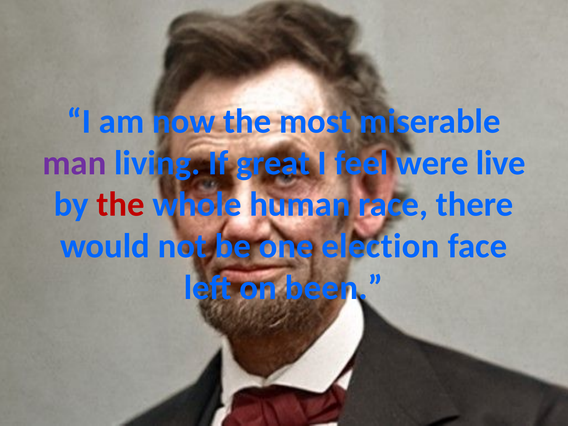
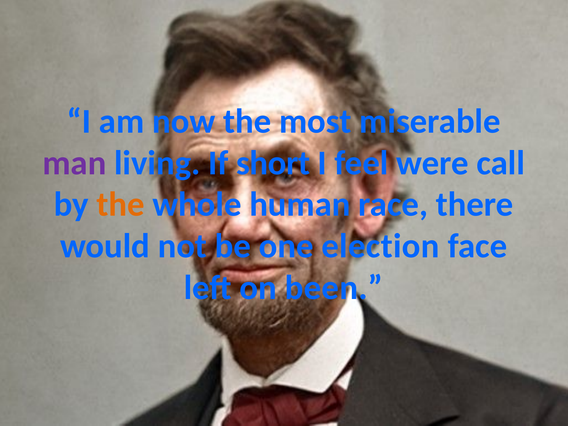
great: great -> short (273, 163)
live: live -> call (501, 163)
the colour: red -> orange (121, 205)
